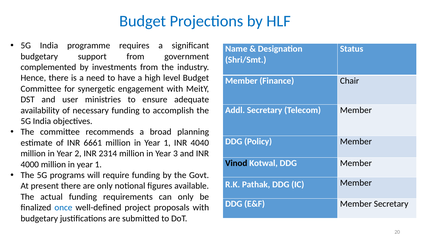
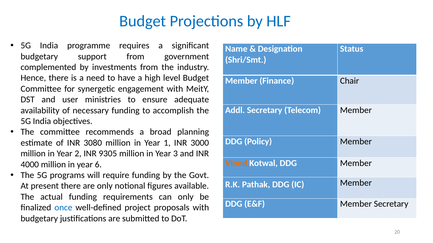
6661: 6661 -> 3080 (93, 143)
4040: 4040 -> 3000 (200, 143)
2314: 2314 -> 9305 (108, 154)
Vinod colour: black -> orange (236, 163)
1: 1 -> 6 (98, 165)
